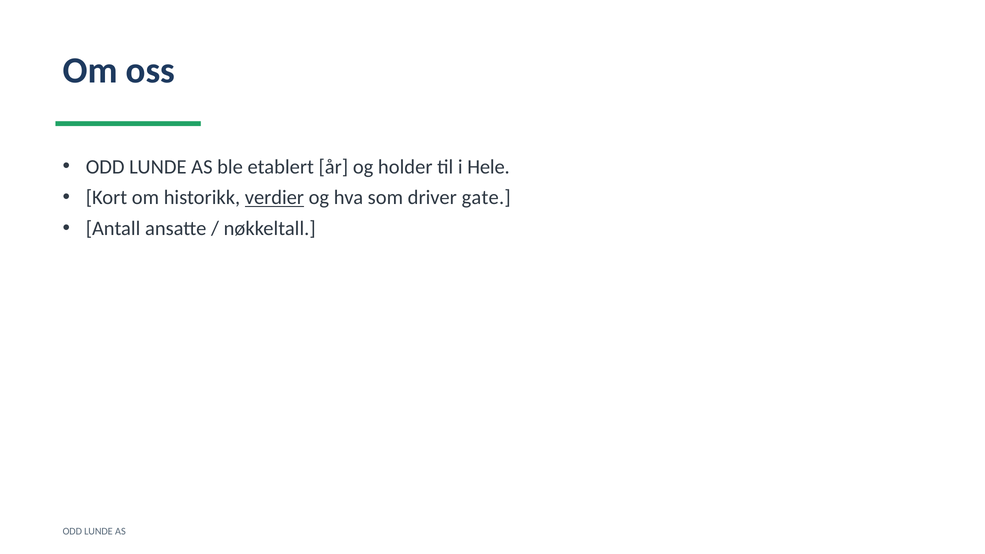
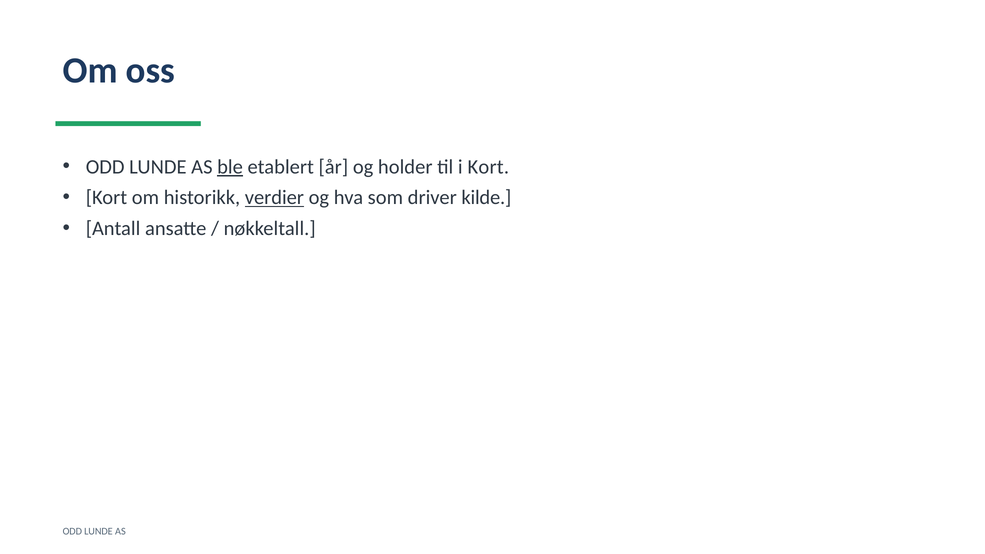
ble underline: none -> present (230, 167)
i Hele: Hele -> Kort (488, 167)
gate: gate -> kilde (486, 198)
